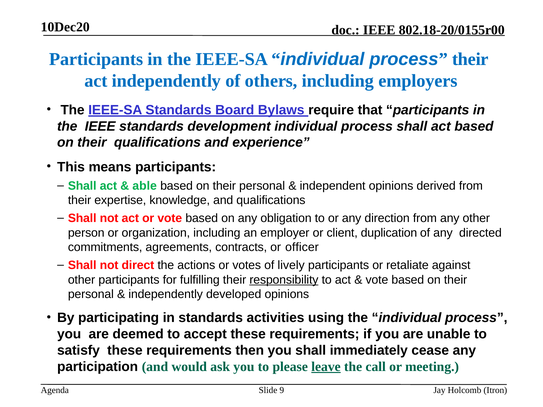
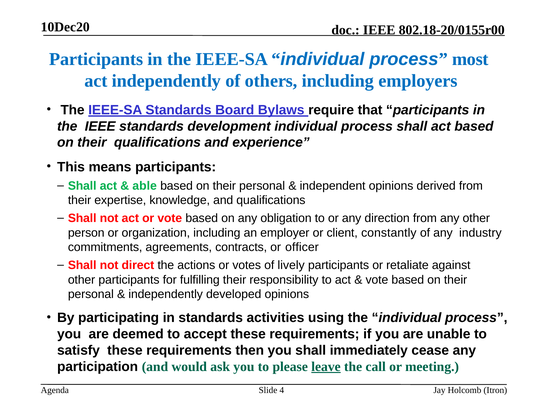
process their: their -> most (470, 59)
duplication: duplication -> constantly (389, 233)
directed: directed -> industry (480, 233)
responsibility underline: present -> none (284, 280)
9: 9 -> 4 (282, 391)
